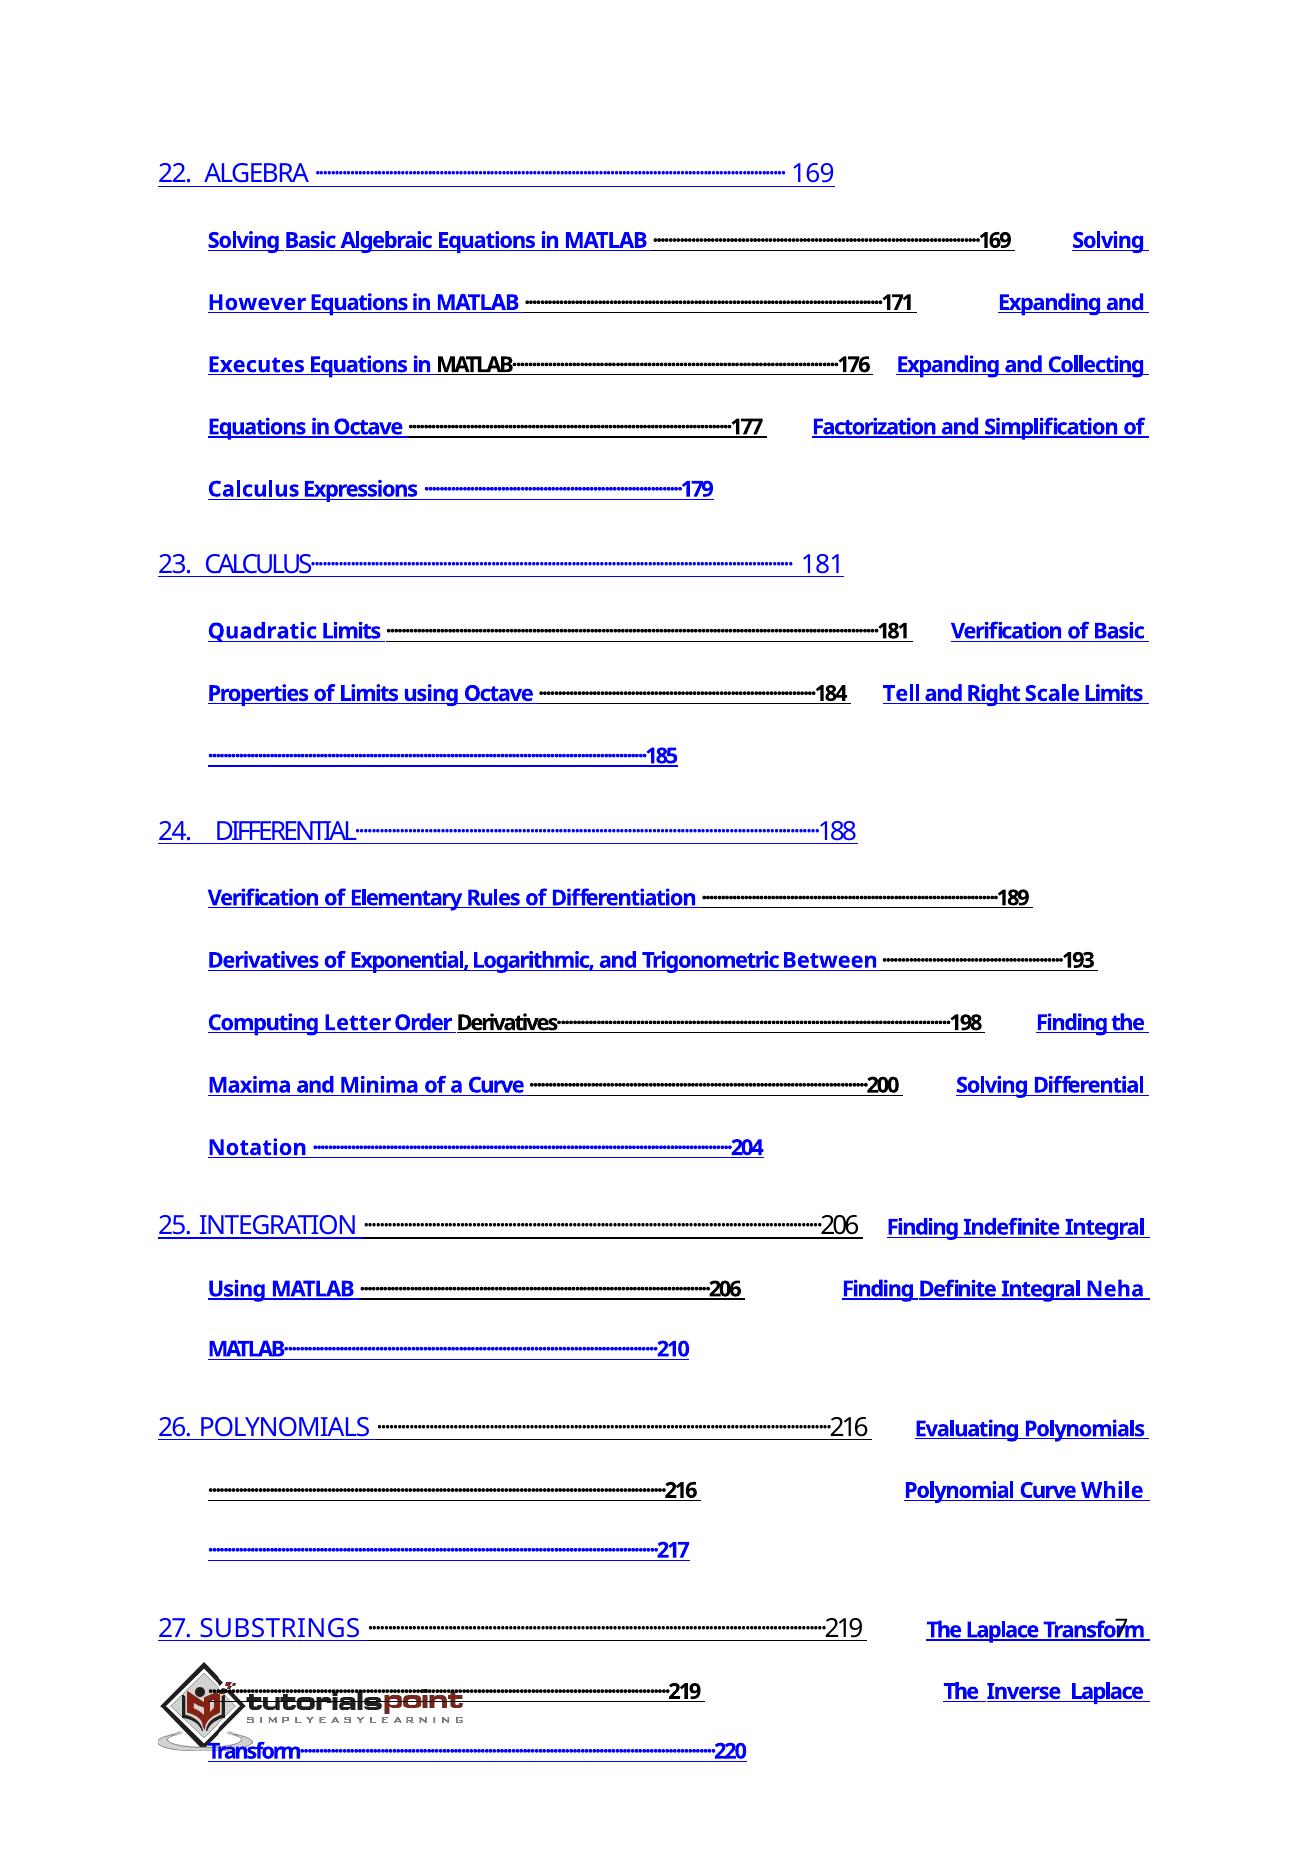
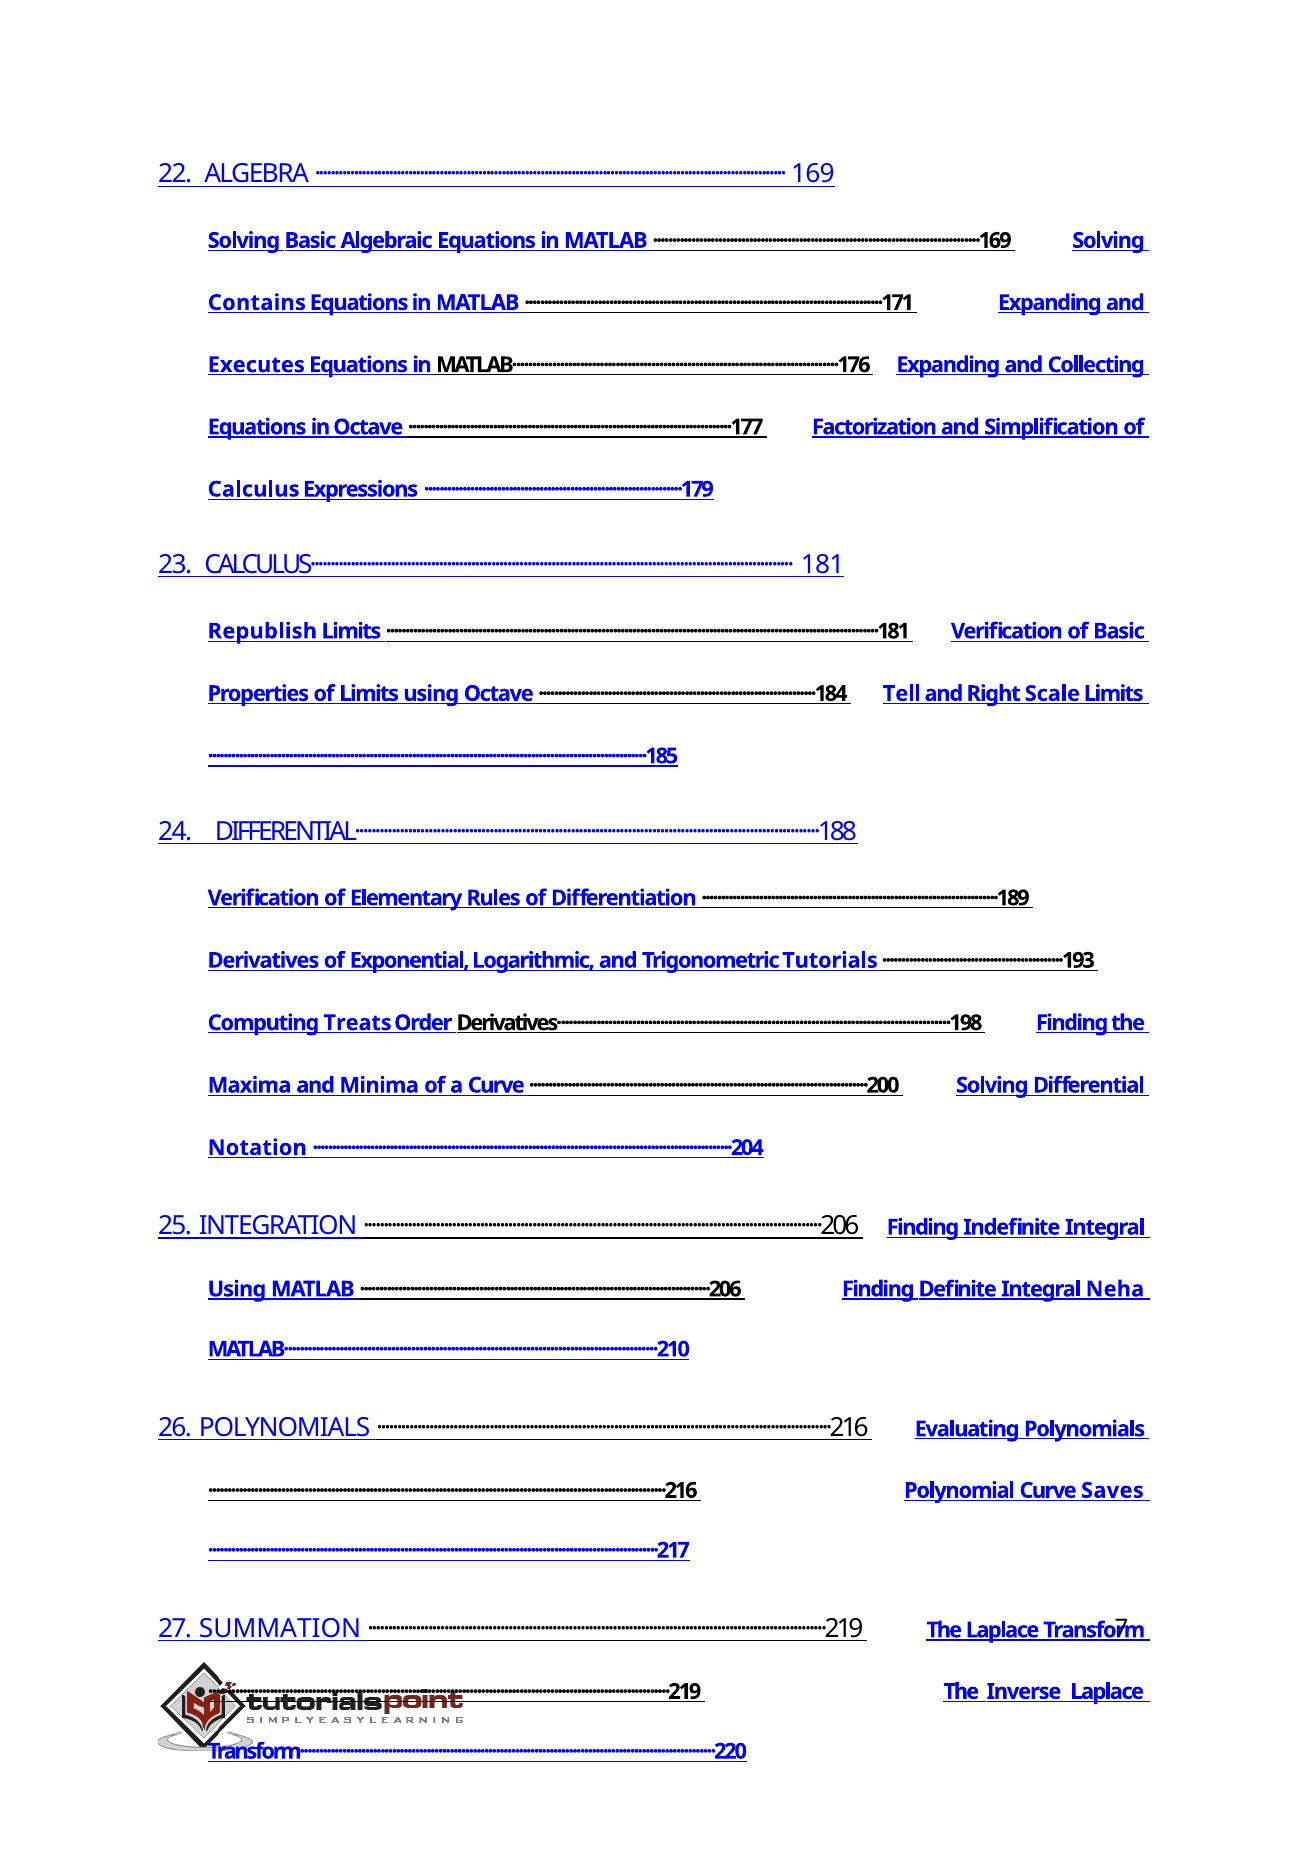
However: However -> Contains (257, 303)
Quadratic: Quadratic -> Republish (262, 631)
Between: Between -> Tutorials (830, 960)
Letter: Letter -> Treats (358, 1022)
While: While -> Saves (1112, 1490)
SUBSTRINGS: SUBSTRINGS -> SUMMATION (280, 1628)
